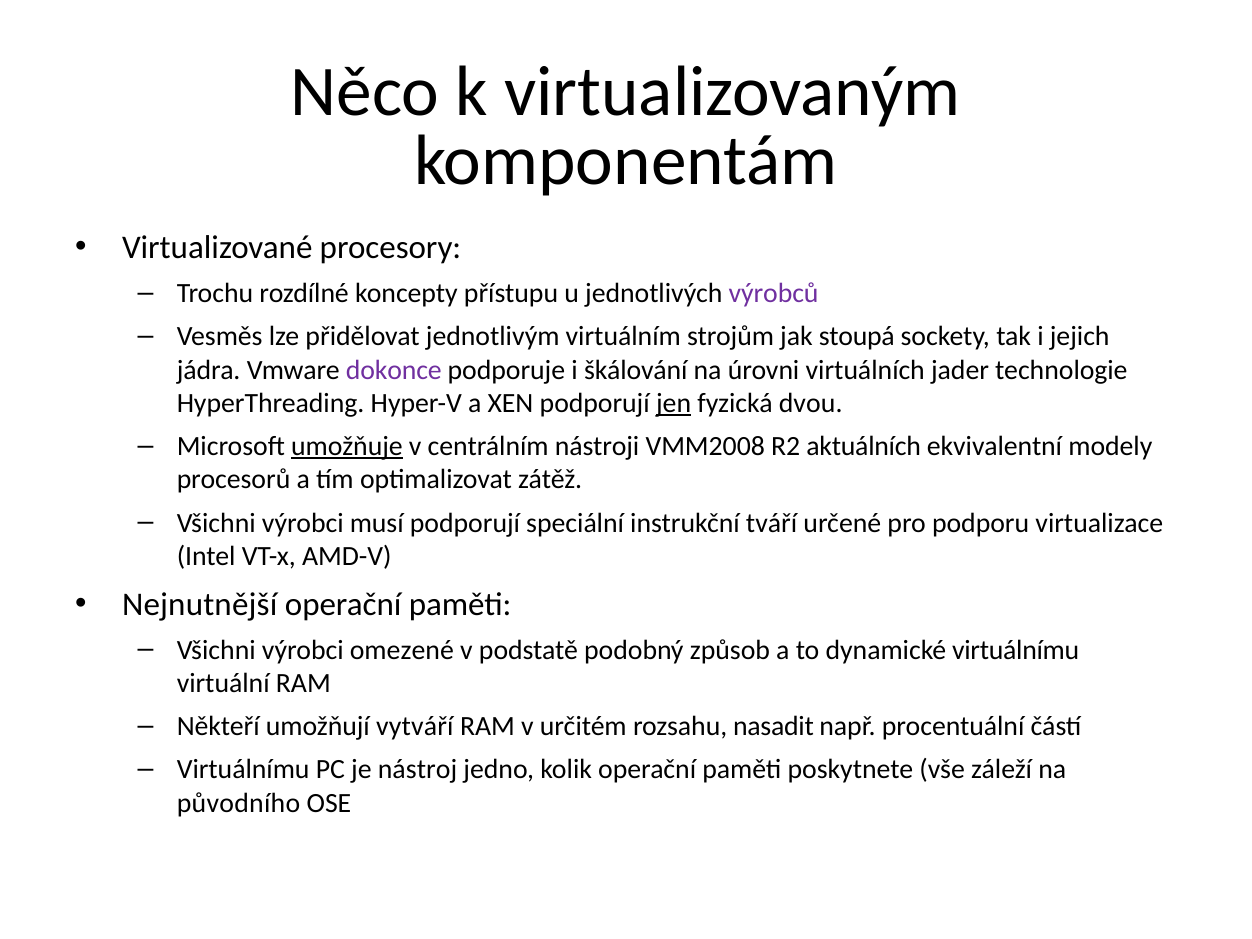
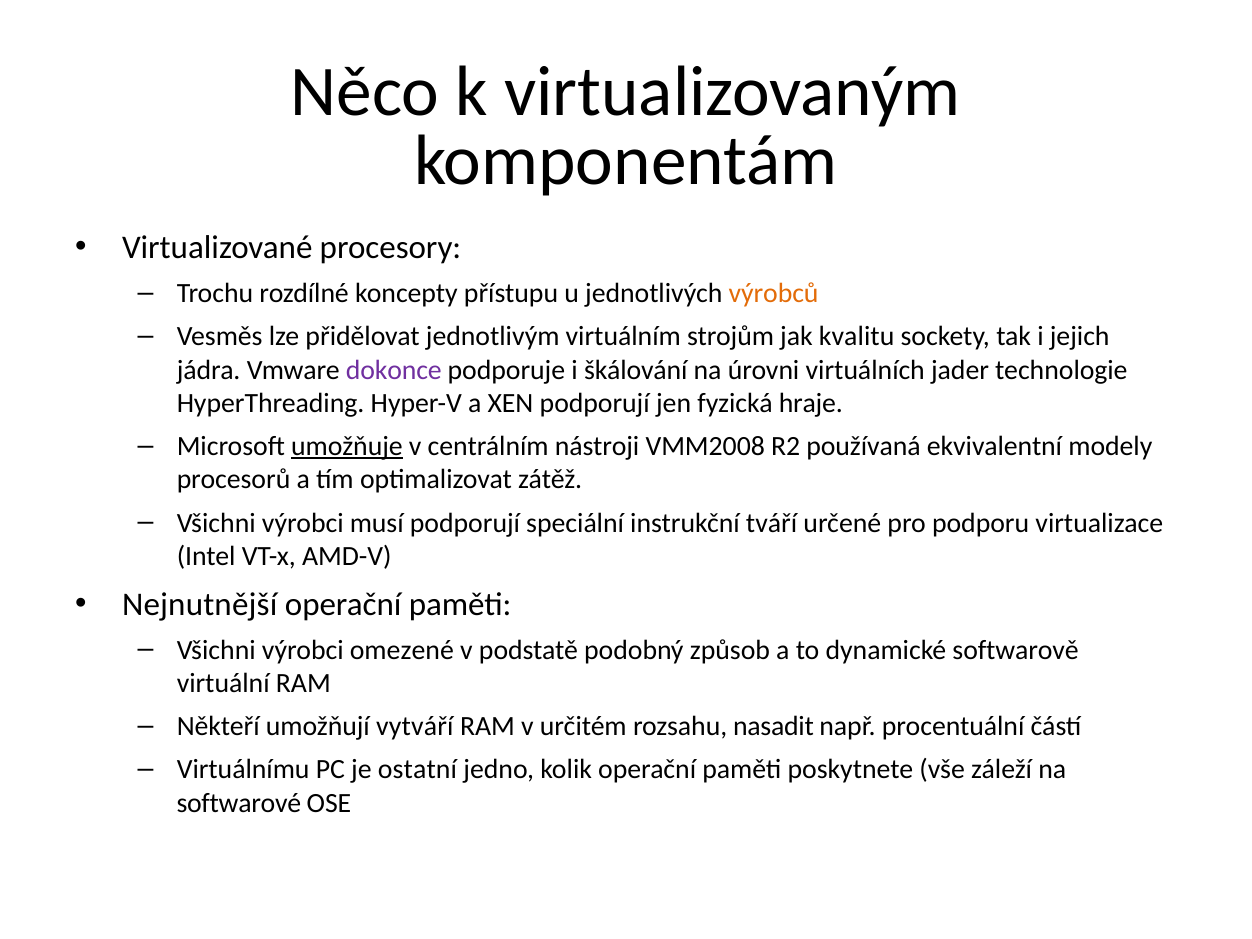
výrobců colour: purple -> orange (774, 293)
stoupá: stoupá -> kvalitu (857, 337)
jen underline: present -> none (674, 403)
dvou: dvou -> hraje (811, 403)
aktuálních: aktuálních -> používaná (864, 446)
dynamické virtuálnímu: virtuálnímu -> softwarově (1016, 650)
nástroj: nástroj -> ostatní (417, 770)
původního: původního -> softwarové (239, 803)
